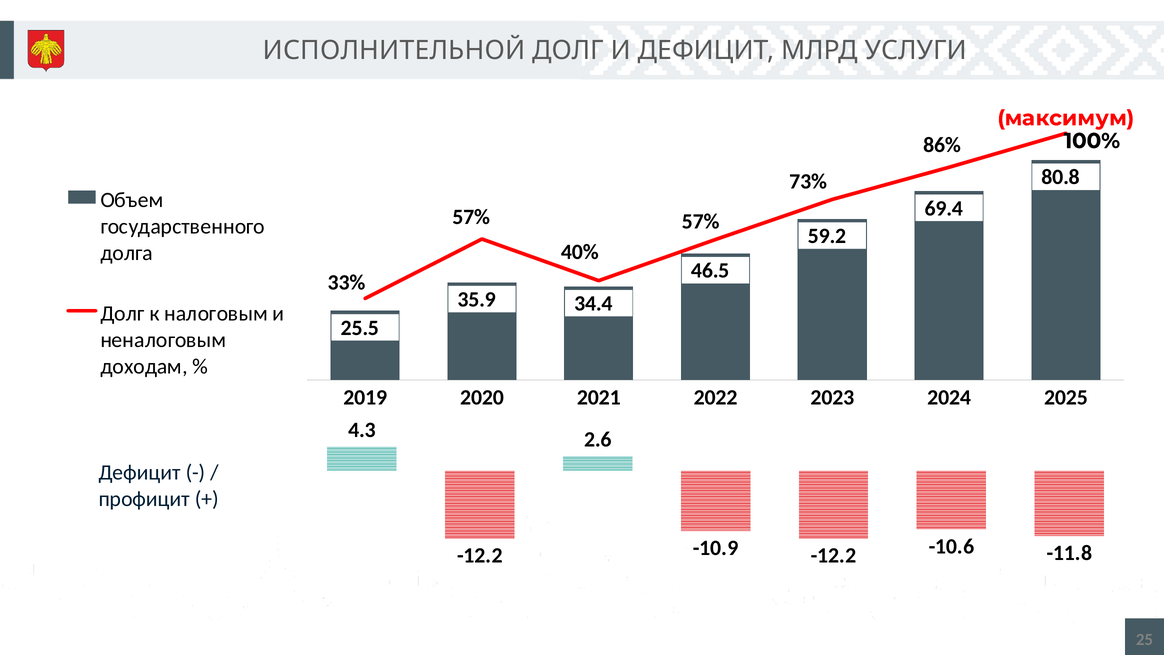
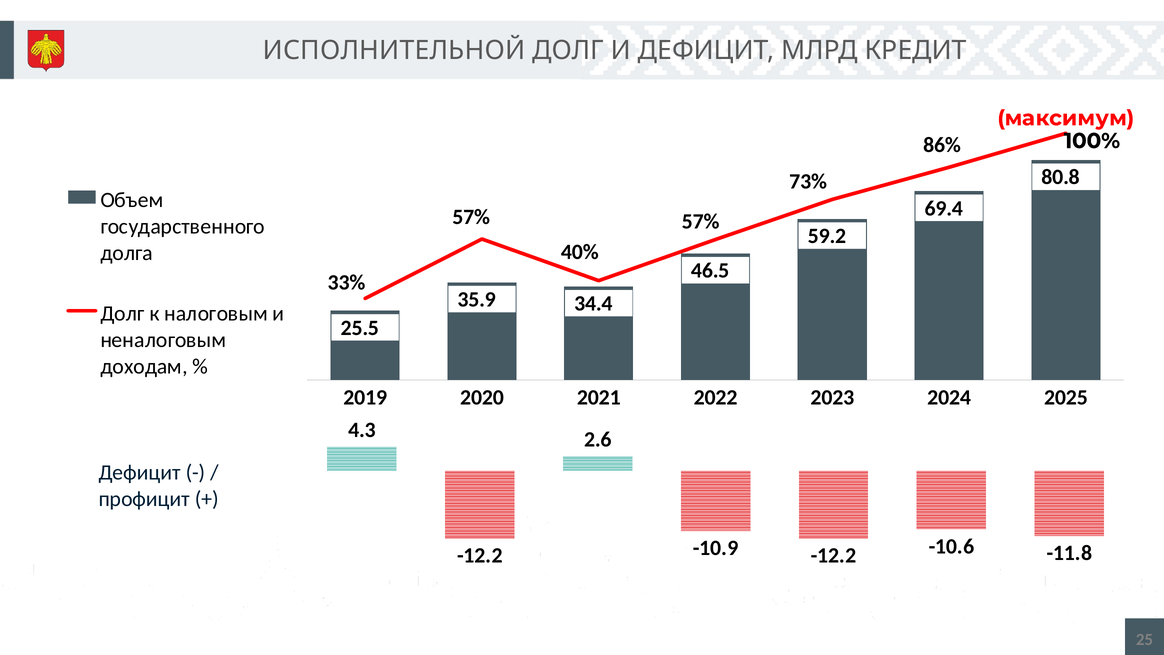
УСЛУГИ: УСЛУГИ -> КРЕДИТ (916, 51)
